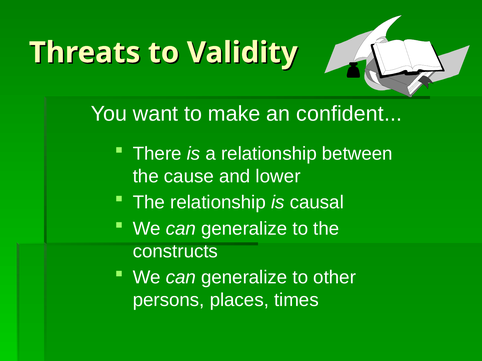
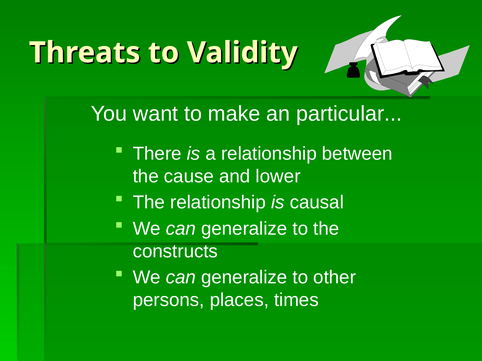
confident: confident -> particular (349, 114)
